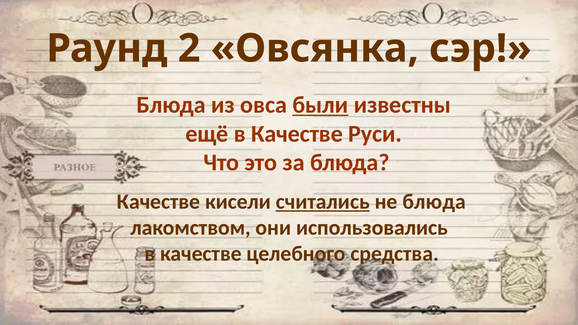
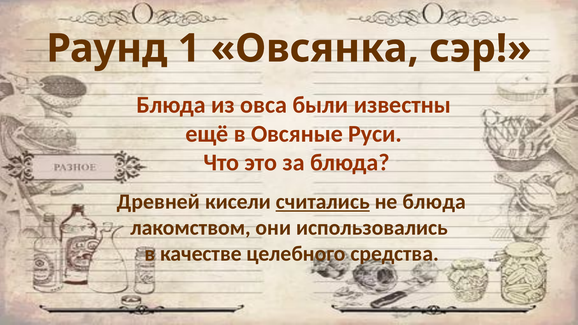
2: 2 -> 1 (189, 48)
были underline: present -> none (320, 105)
ещё в Качестве: Качестве -> Овсяные (297, 134)
Качестве: Качестве -> Древней (158, 202)
